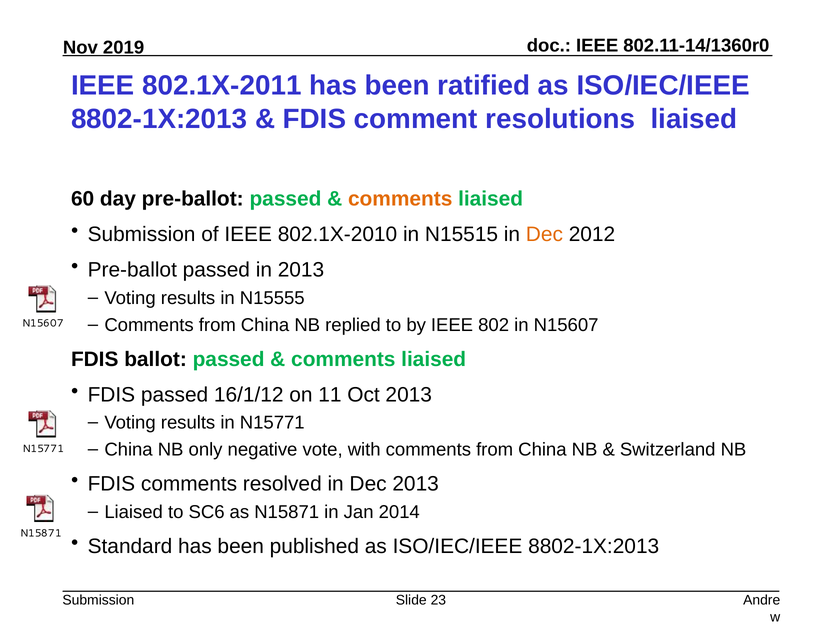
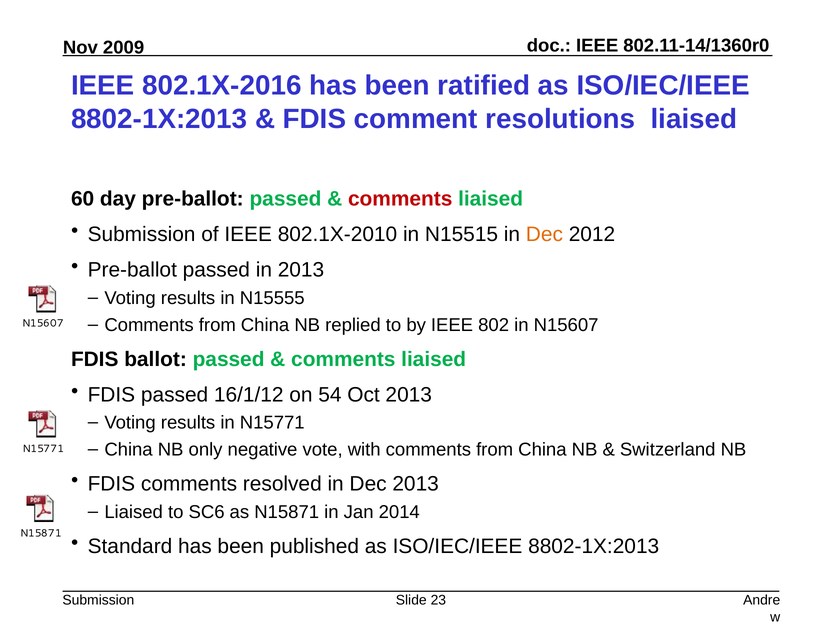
2019: 2019 -> 2009 (124, 47)
802.1X-2011: 802.1X-2011 -> 802.1X-2016 (222, 85)
comments colour: orange -> red (400, 199)
11: 11 -> 54 (330, 395)
